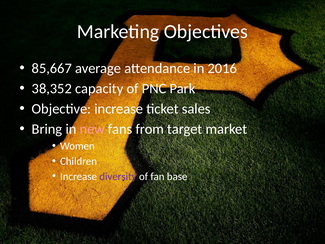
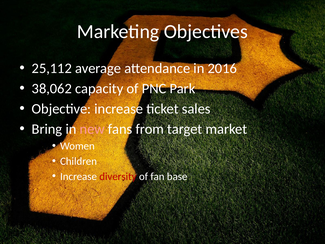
85,667: 85,667 -> 25,112 (52, 68)
38,352: 38,352 -> 38,062 (52, 88)
diversity colour: purple -> red (118, 176)
